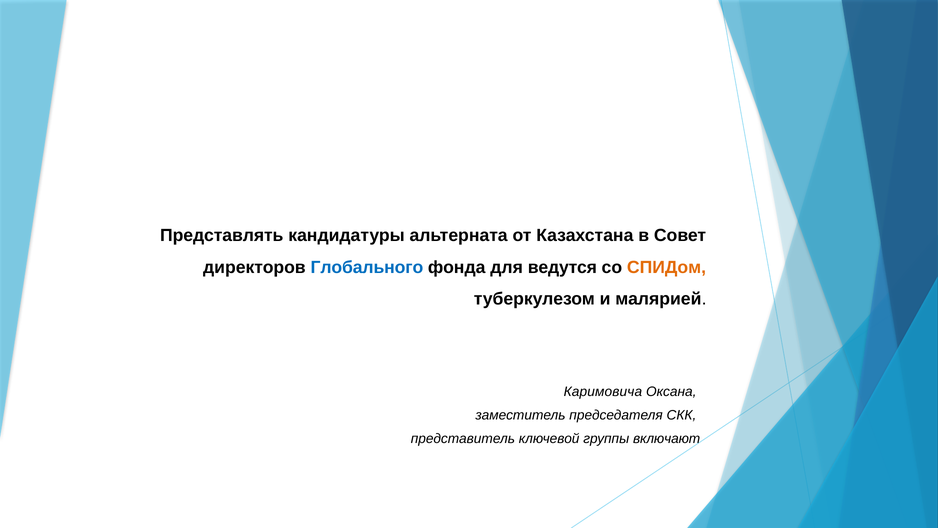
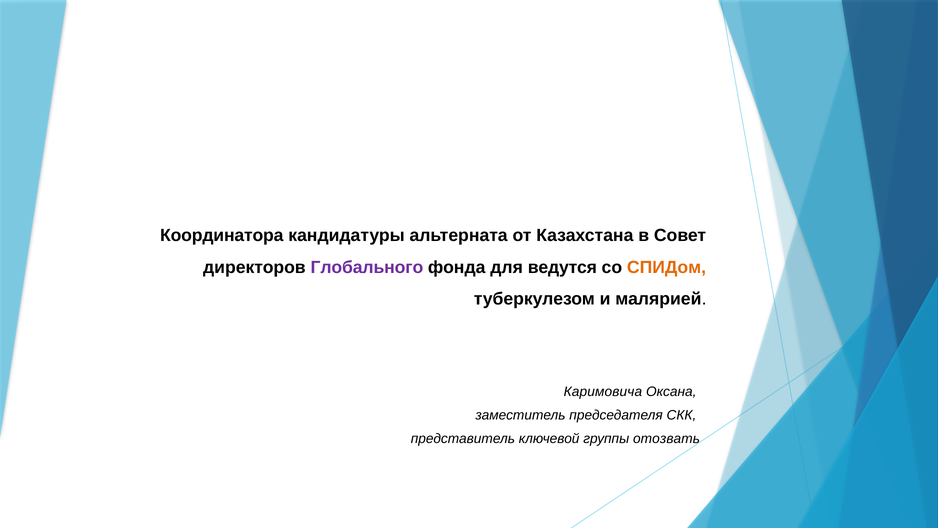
Представлять: Представлять -> Координатора (222, 235)
Глобального colour: blue -> purple (367, 267)
включают: включают -> отозвать (667, 438)
